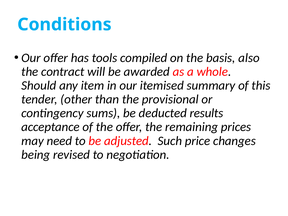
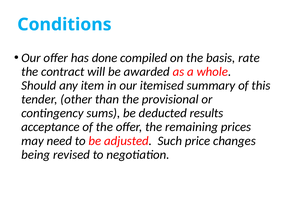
tools: tools -> done (105, 58)
also: also -> rate (249, 58)
